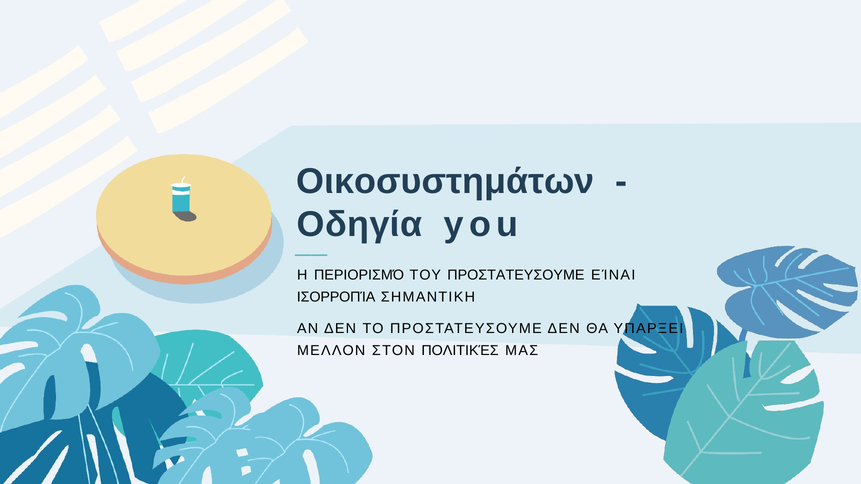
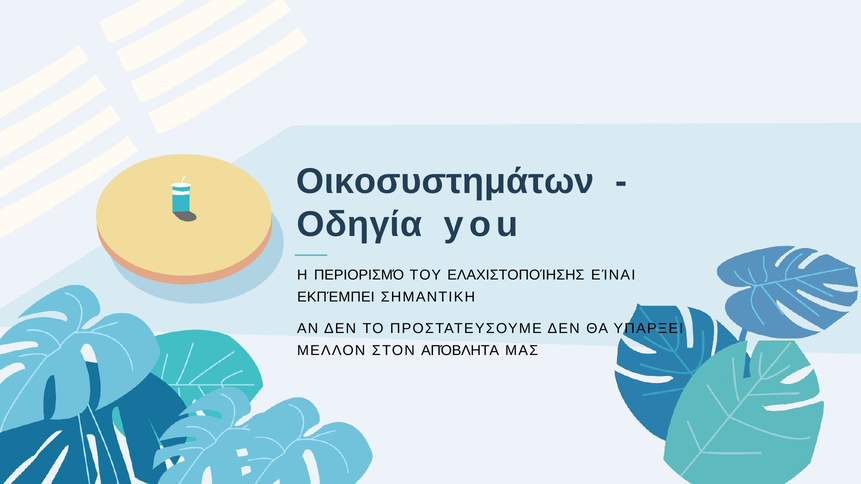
ΤΟΥ ΠΡΟΣΤΑΤΕΥΣΟΥΜΕ: ΠΡΟΣΤΑΤΕΥΣΟΥΜΕ -> ΕΛΑΧΙΣΤΟΠΟΊΗΣΗΣ (516, 275)
ΙΣΟΡΡΟΠΊΑ: ΙΣΟΡΡΟΠΊΑ -> ΕΚΠΈΜΠΕΙ (336, 297)
ΠΟΛΙΤΙΚΈΣ: ΠΟΛΙΤΙΚΈΣ -> ΑΠΌΒΛΗΤΑ (460, 351)
